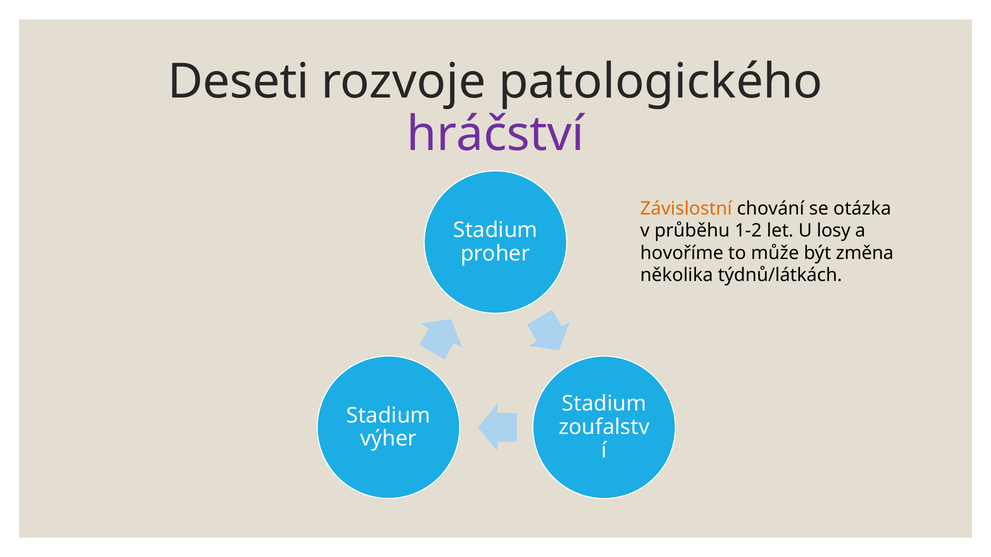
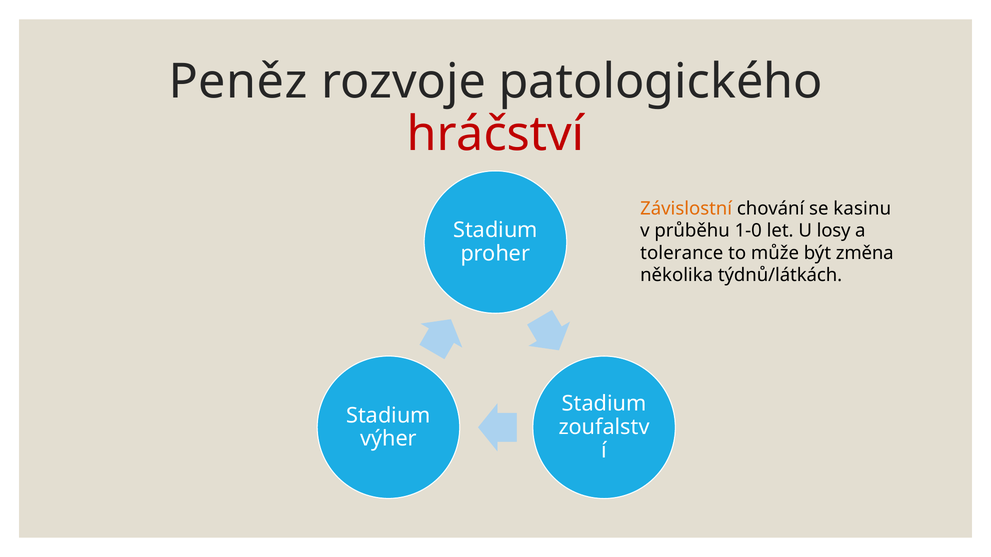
Deseti: Deseti -> Peněz (238, 82)
hráčství colour: purple -> red (496, 134)
otázka: otázka -> kasinu (862, 209)
1-2: 1-2 -> 1-0 (748, 231)
hovoříme: hovoříme -> tolerance (682, 253)
